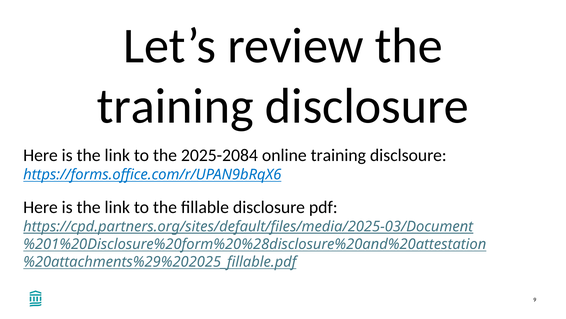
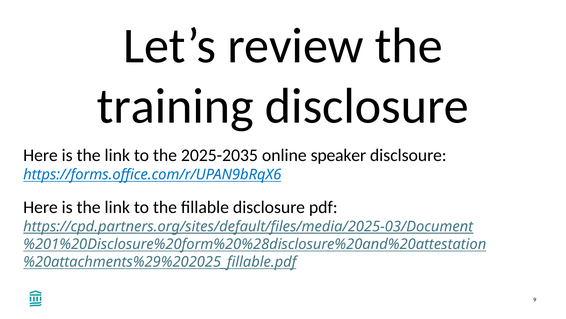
2025-2084: 2025-2084 -> 2025-2035 (219, 155)
online training: training -> speaker (338, 155)
